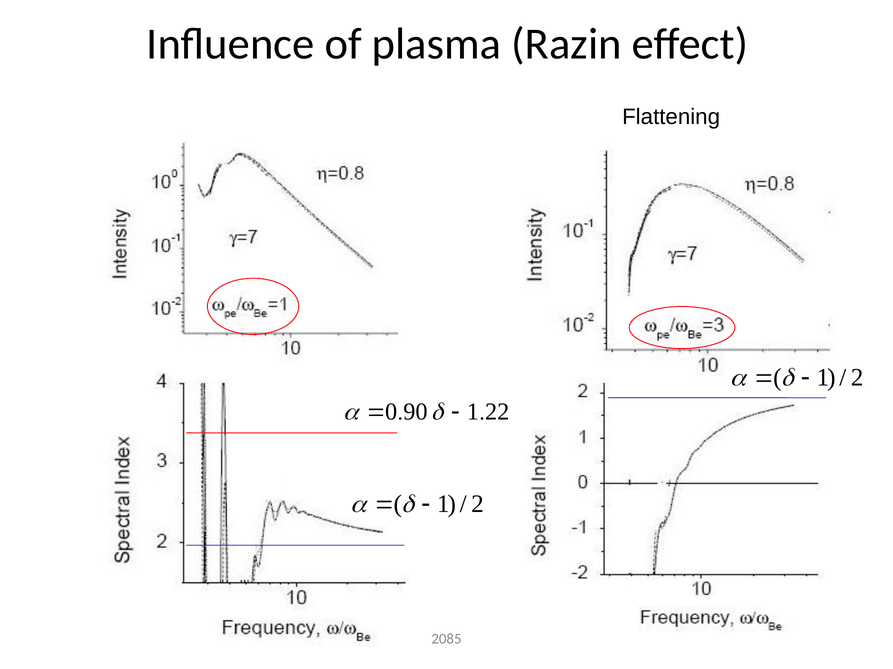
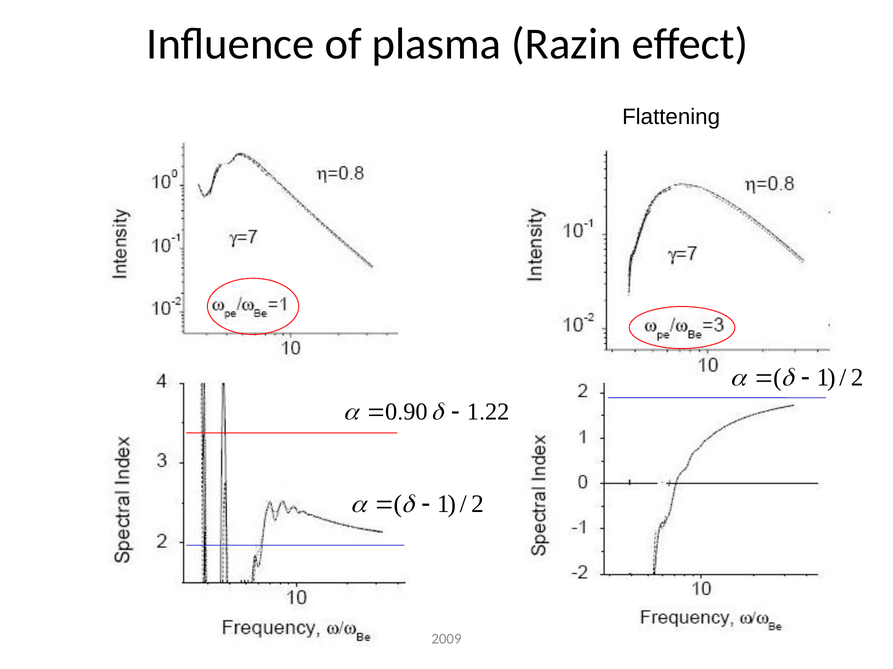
2085: 2085 -> 2009 (446, 640)
